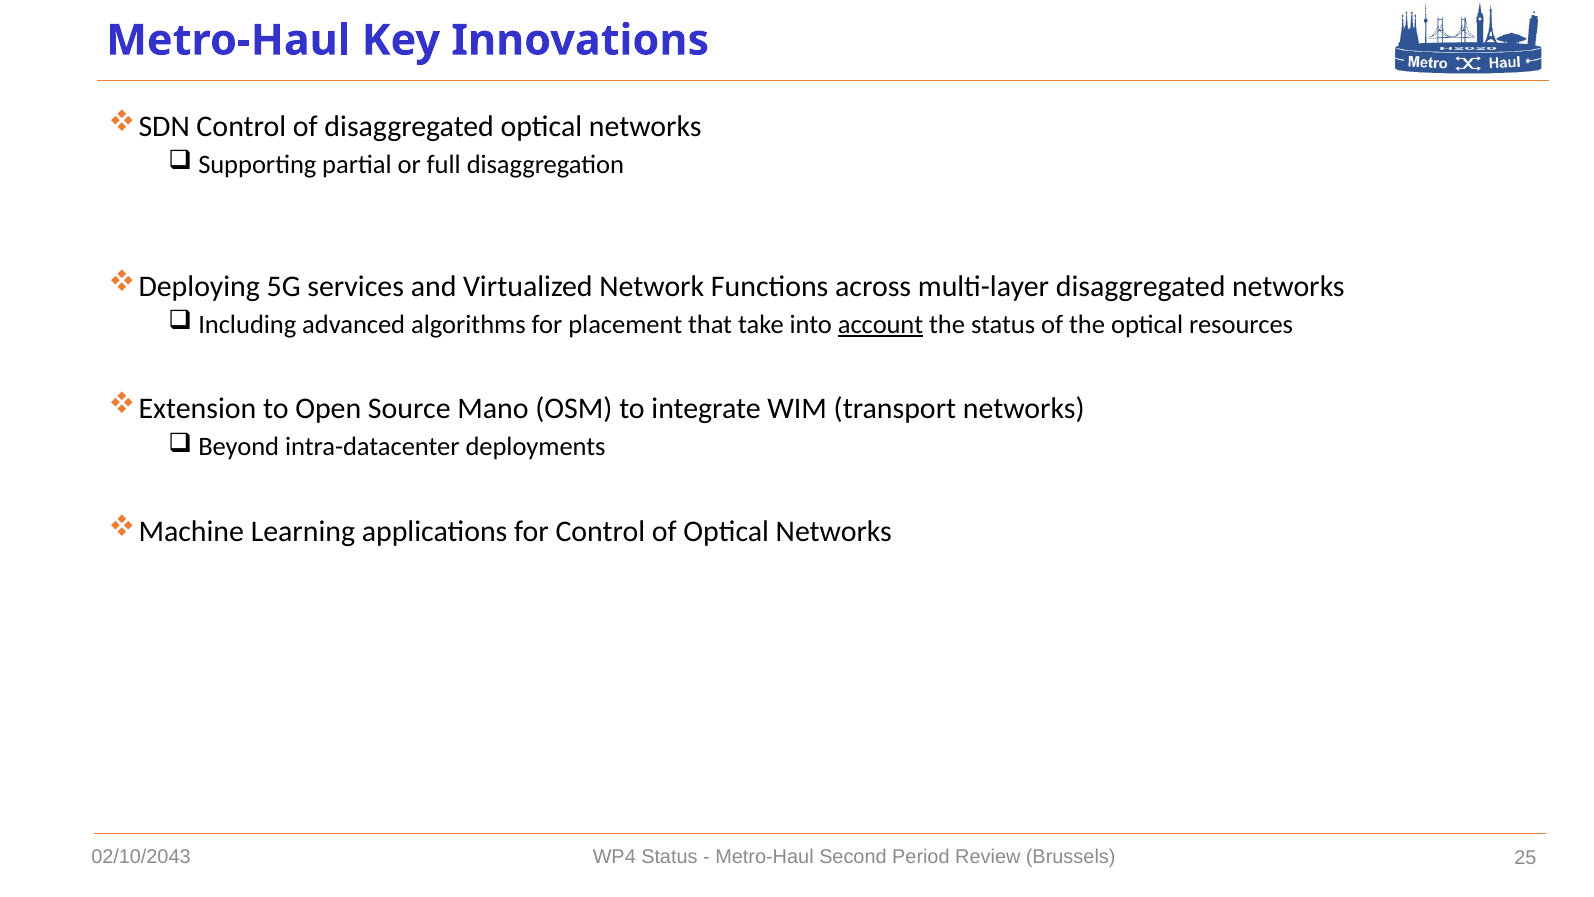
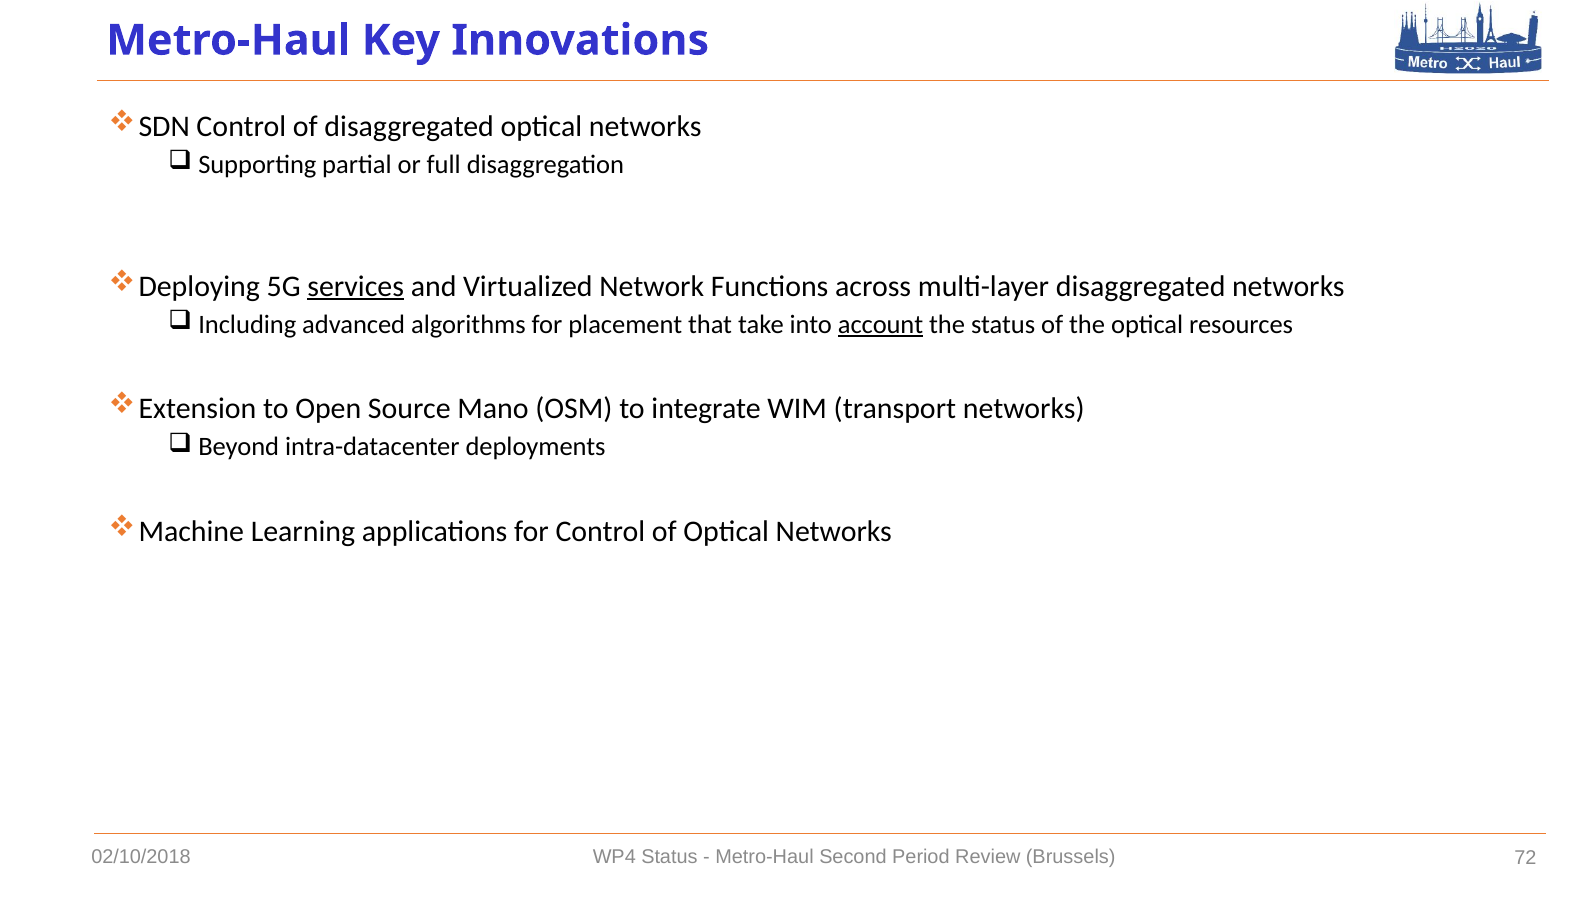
services underline: none -> present (356, 286)
02/10/2043: 02/10/2043 -> 02/10/2018 (141, 856)
25: 25 -> 72 (1525, 858)
